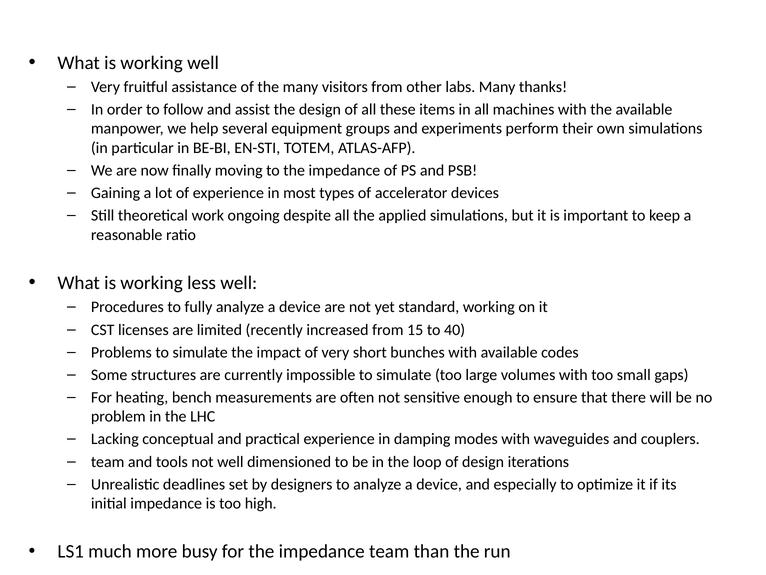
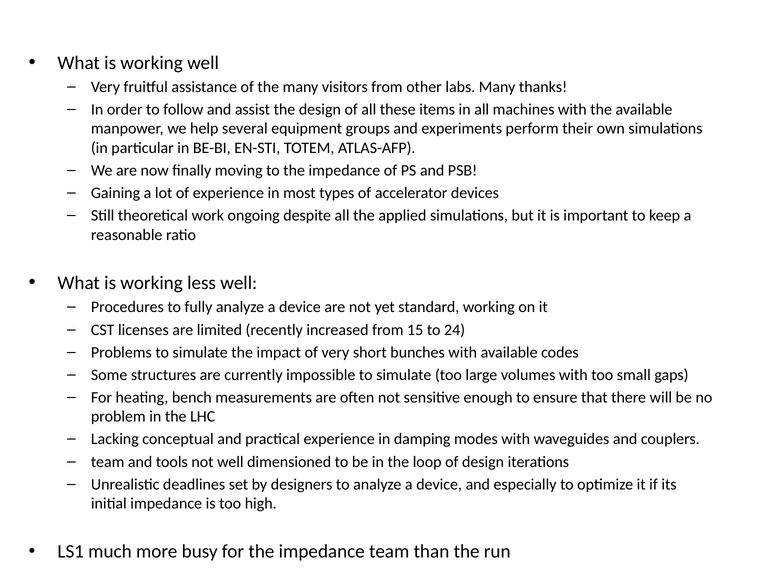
40: 40 -> 24 (455, 329)
